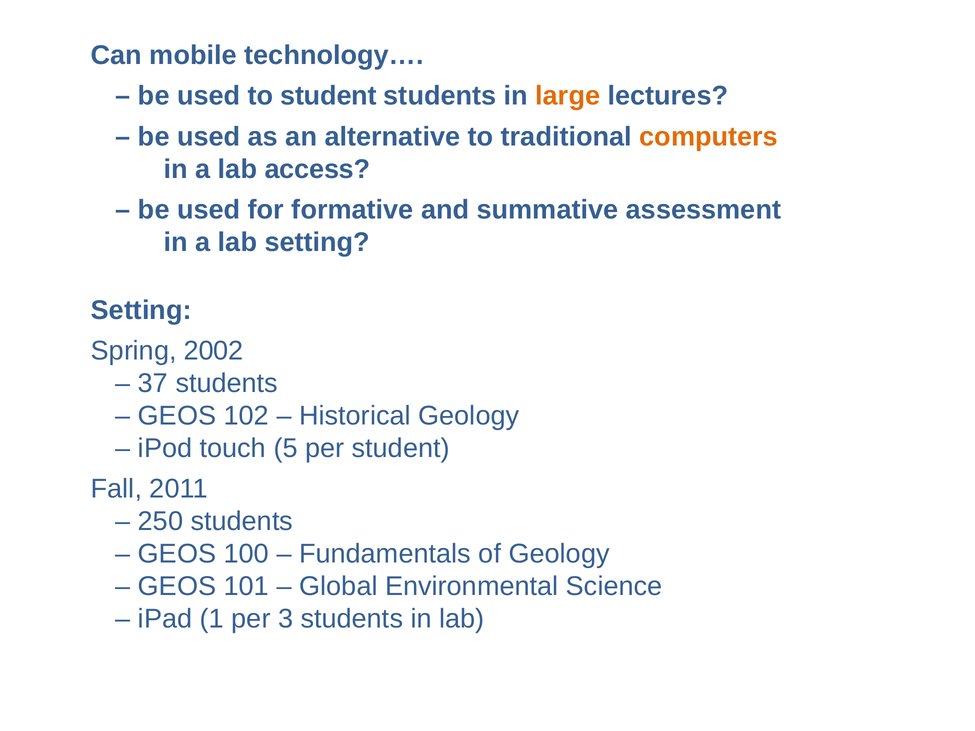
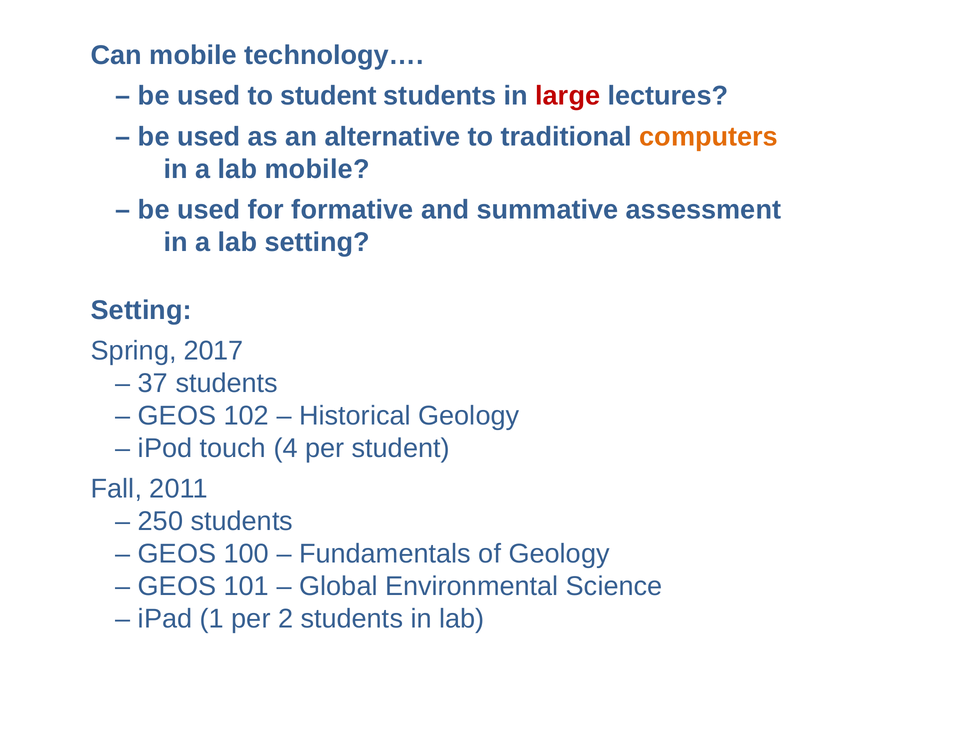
large colour: orange -> red (568, 96)
lab access: access -> mobile (317, 169)
2002: 2002 -> 2017 (213, 351)
5: 5 -> 4 (286, 449)
3: 3 -> 2 (286, 619)
